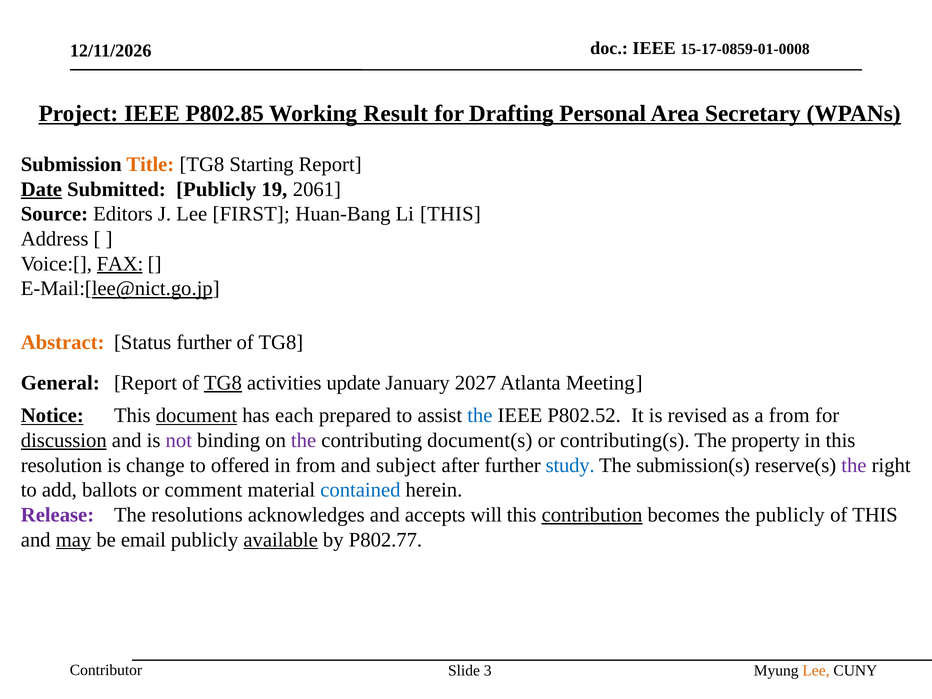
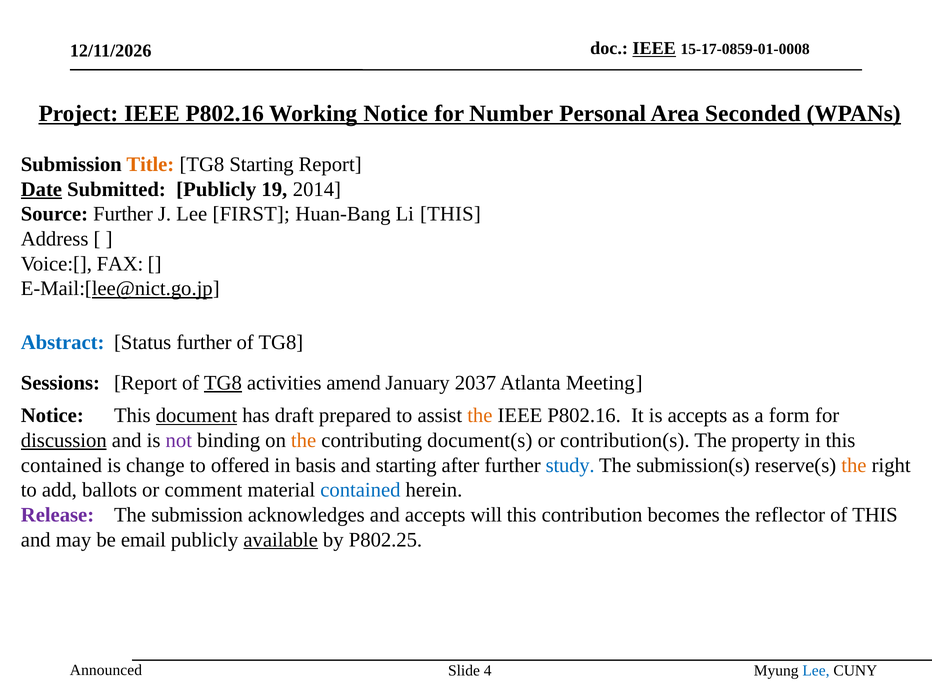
IEEE underline: none -> present (654, 49)
Project IEEE P802.85: P802.85 -> P802.16 (225, 113)
Working Result: Result -> Notice (396, 113)
Drafting: Drafting -> Number (511, 113)
Secretary: Secretary -> Seconded (753, 113)
2061: 2061 -> 2014 (317, 189)
Source Editors: Editors -> Further (123, 214)
FAX underline: present -> none (120, 264)
Abstract colour: orange -> blue (63, 342)
General: General -> Sessions (60, 383)
update: update -> amend (354, 383)
2027: 2027 -> 2037 (475, 383)
Notice underline: present -> none (52, 416)
each: each -> draft (294, 416)
the colour: blue -> orange (480, 416)
P802.52: P802.52 -> P802.16 (584, 416)
is revised: revised -> accepts (697, 416)
a from: from -> form (789, 416)
the colour: purple -> orange (304, 440)
contributing(s: contributing(s -> contribution(s (625, 440)
resolution: resolution -> contained (61, 465)
in from: from -> basis (316, 465)
and subject: subject -> starting (406, 465)
the colour: purple -> orange (854, 465)
The resolutions: resolutions -> submission (197, 515)
contribution underline: present -> none (592, 515)
the publicly: publicly -> reflector (790, 515)
may underline: present -> none (74, 540)
P802.77: P802.77 -> P802.25 (386, 540)
Contributor: Contributor -> Announced (106, 670)
3: 3 -> 4 (488, 670)
Lee colour: orange -> blue (816, 670)
